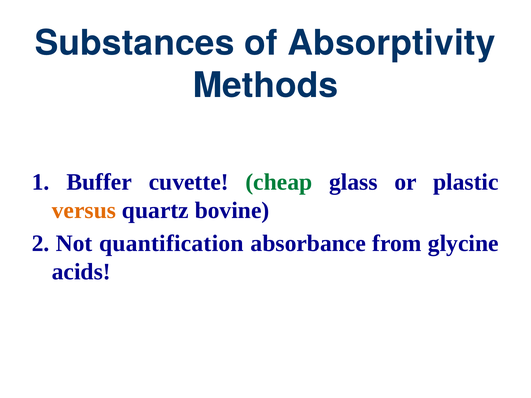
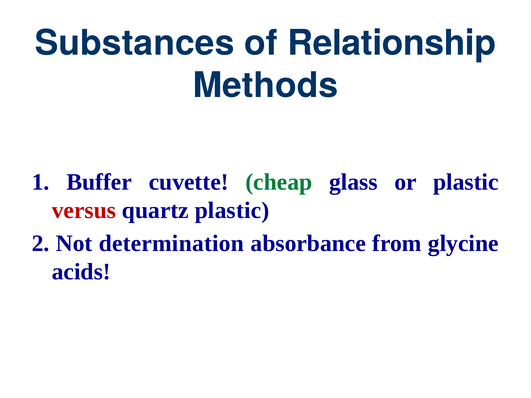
Absorptivity: Absorptivity -> Relationship (392, 43)
versus colour: orange -> red (84, 211)
quartz bovine: bovine -> plastic (232, 211)
quantification: quantification -> determination (171, 244)
